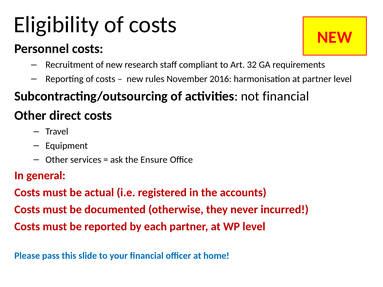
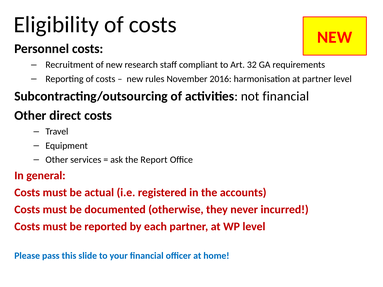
Ensure: Ensure -> Report (154, 160)
